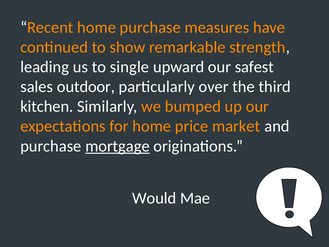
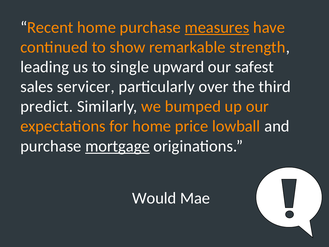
measures underline: none -> present (217, 27)
outdoor: outdoor -> servicer (86, 87)
kitchen: kitchen -> predict (47, 106)
market: market -> lowball (236, 126)
